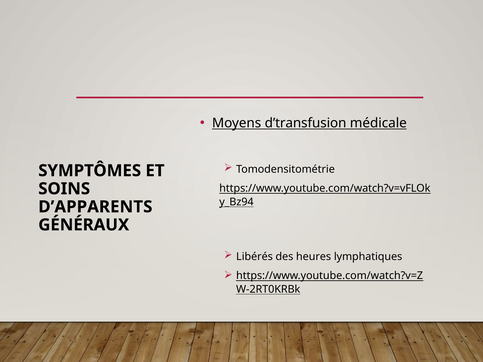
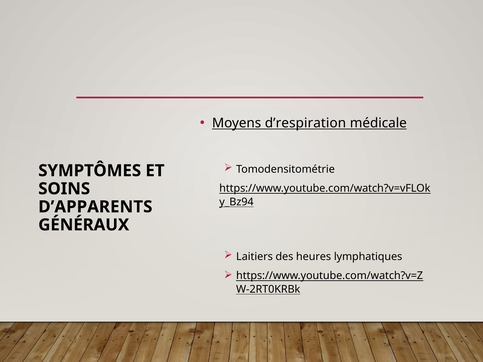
d’transfusion: d’transfusion -> d’respiration (305, 123)
Libérés: Libérés -> Laitiers (254, 257)
